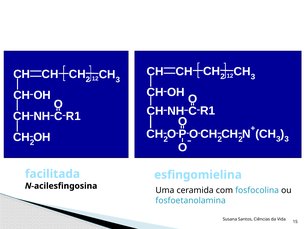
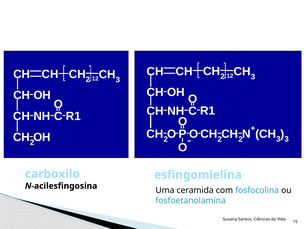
facilitada: facilitada -> carboxilo (52, 174)
